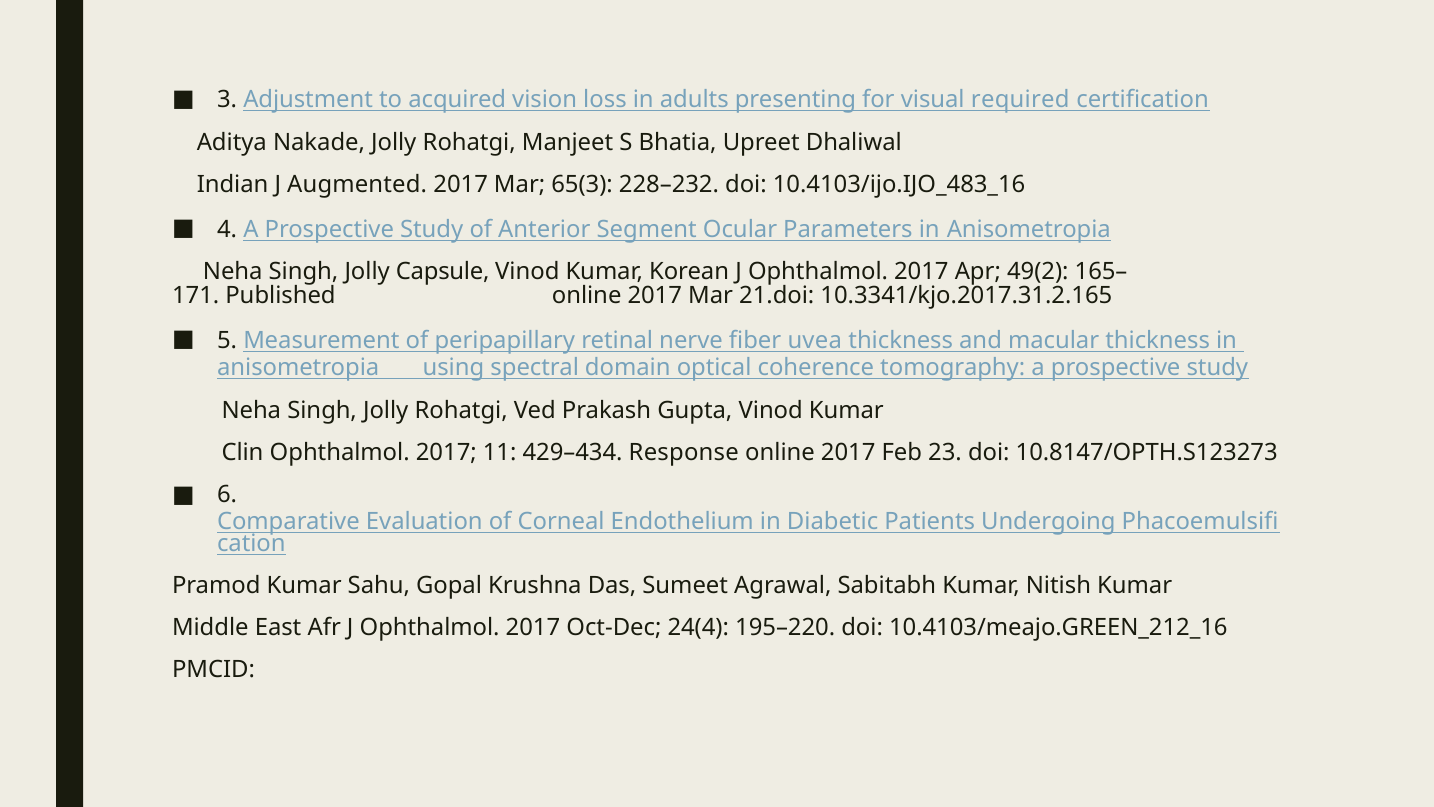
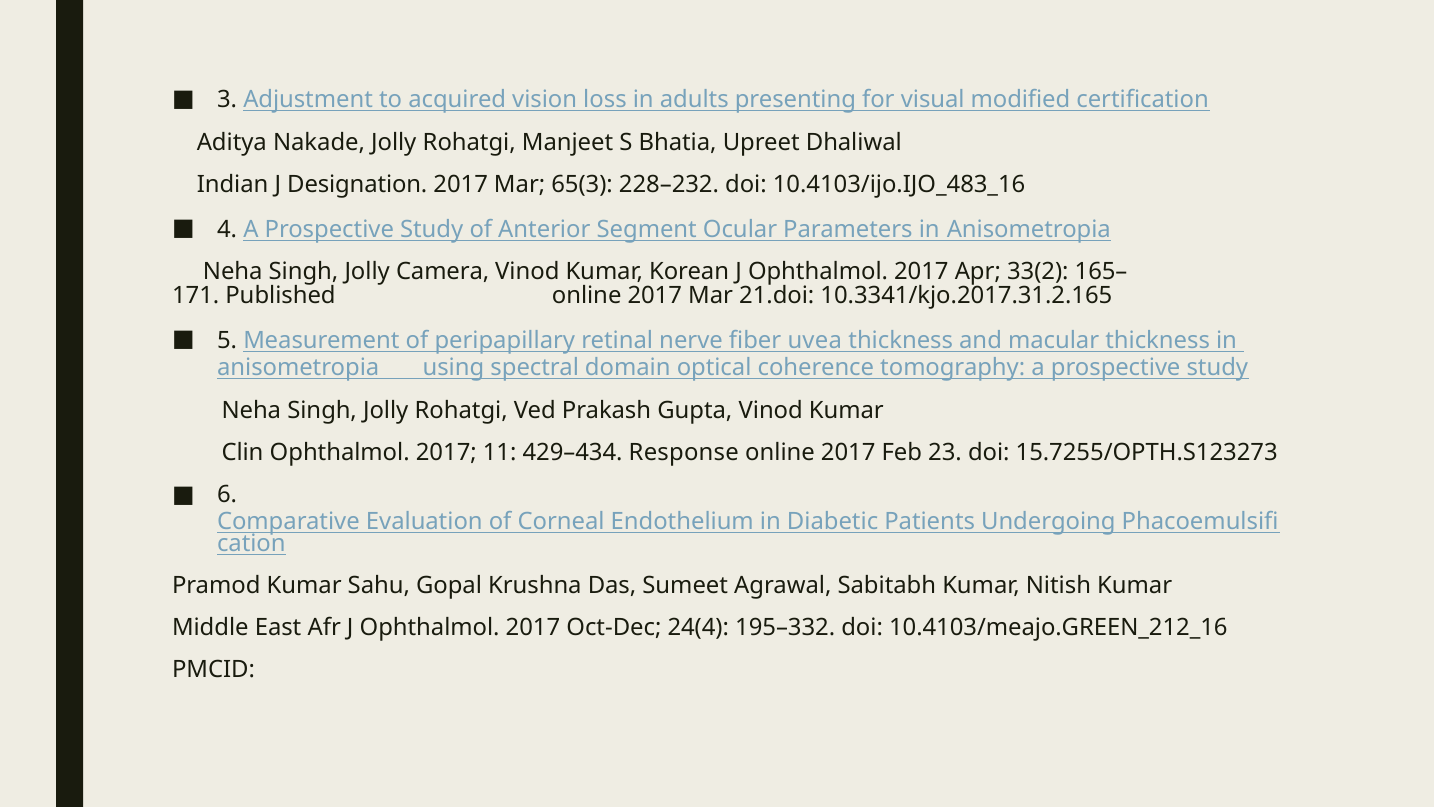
required: required -> modified (1020, 100)
Augmented: Augmented -> Designation (357, 185)
Capsule: Capsule -> Camera (443, 272)
49(2: 49(2 -> 33(2 (1038, 272)
10.8147/OPTH.S123273: 10.8147/OPTH.S123273 -> 15.7255/OPTH.S123273 (1147, 452)
195–220: 195–220 -> 195–332 (785, 628)
